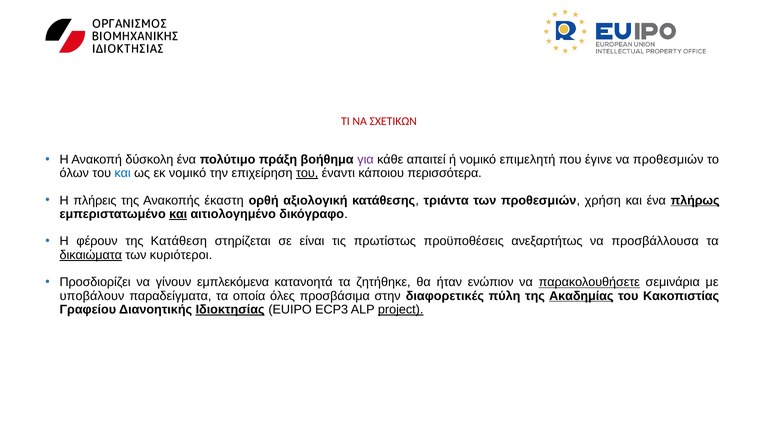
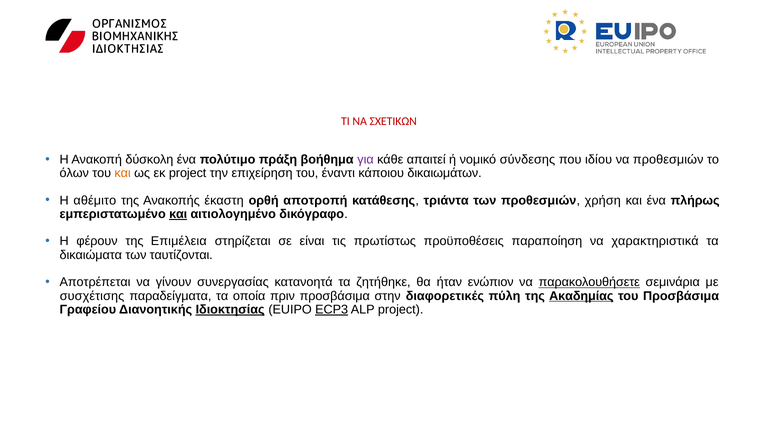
επιμελητή: επιμελητή -> σύνδεσης (527, 159)
έγινε: έγινε -> ιδίου (599, 159)
και colour: blue -> orange (123, 173)
εκ νομικό: νομικό -> project (188, 173)
του underline: present -> none (307, 173)
περισσότερα: περισσότερα -> δικαιωμάτων (445, 173)
πλήρεις: πλήρεις -> αθέμιτο (95, 200)
αξιολογική: αξιολογική -> αποτροπή (315, 200)
πλήρως underline: present -> none (695, 200)
Κατάθεση: Κατάθεση -> Επιμέλεια (179, 241)
ανεξαρτήτως: ανεξαρτήτως -> παραποίηση (547, 241)
προσβάλλουσα: προσβάλλουσα -> χαρακτηριστικά (655, 241)
δικαιώματα underline: present -> none (91, 255)
κυριότεροι: κυριότεροι -> ταυτίζονται (181, 255)
Προσδιορίζει: Προσδιορίζει -> Αποτρέπεται (95, 282)
εμπλεκόμενα: εμπλεκόμενα -> συνεργασίας (233, 282)
υποβάλουν: υποβάλουν -> συσχέτισης (92, 295)
όλες: όλες -> πριν (283, 295)
του Κακοπιστίας: Κακοπιστίας -> Προσβάσιμα (681, 295)
ECP3 underline: none -> present (332, 309)
project underline: present -> none (401, 309)
